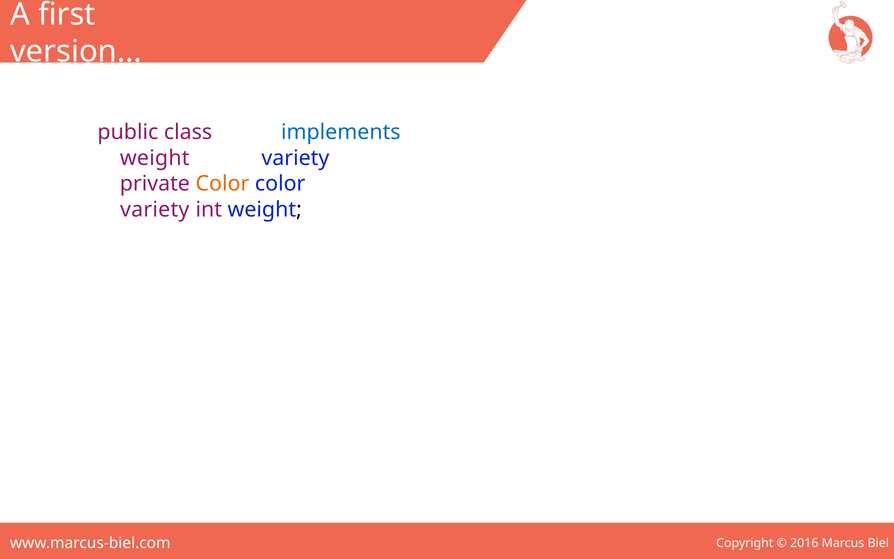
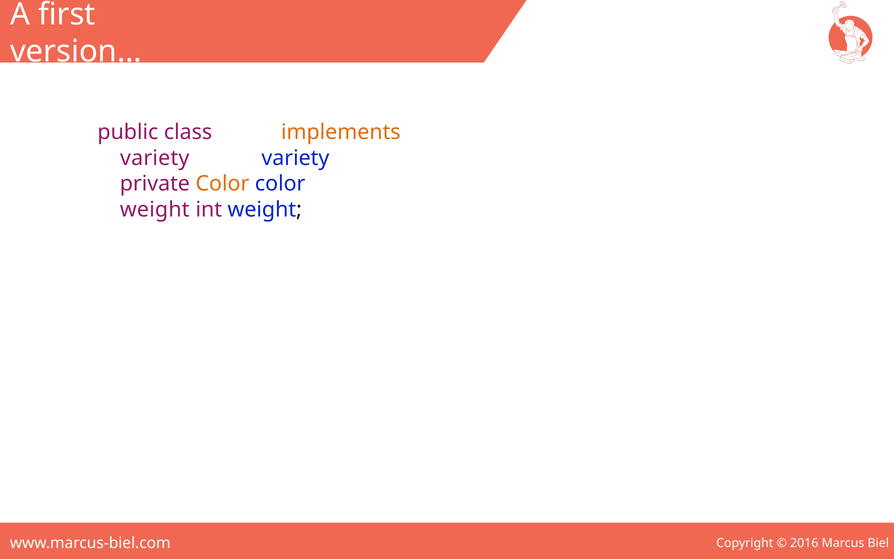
implements colour: blue -> orange (341, 132)
weight: weight -> variety (155, 158)
variety: variety -> weight (155, 209)
